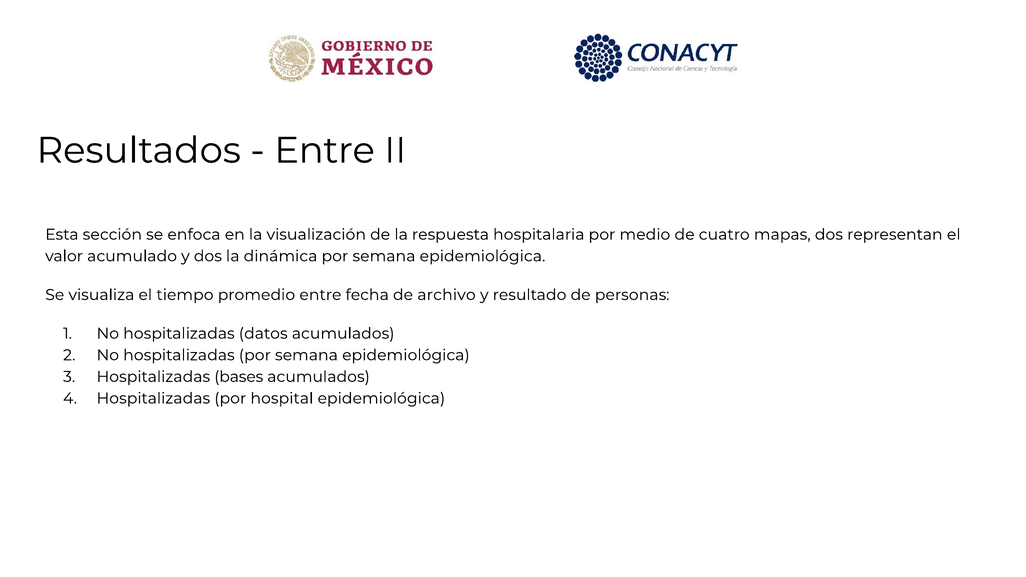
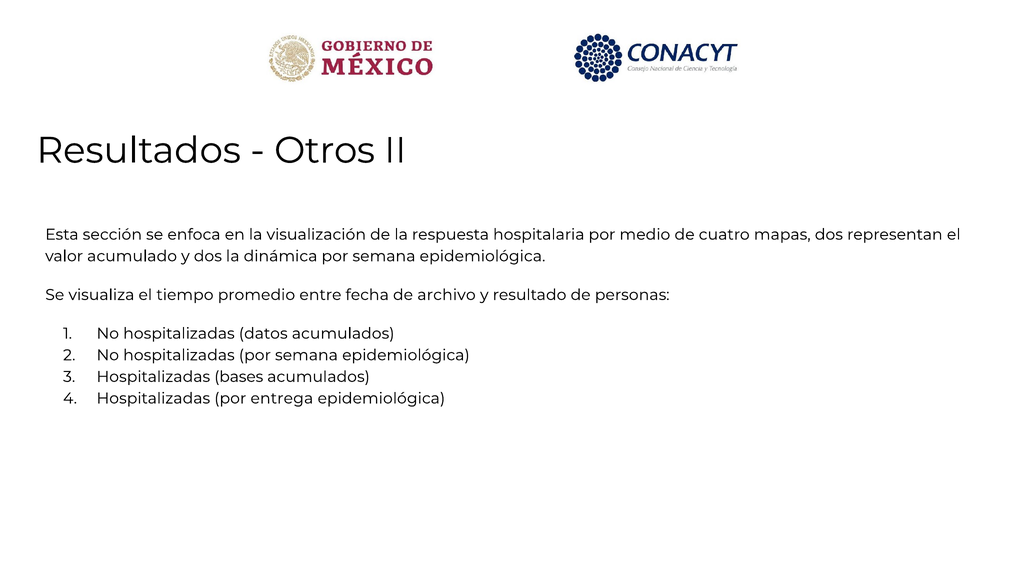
Entre: Entre -> Otros (325, 151)
hospital: hospital -> entrega (282, 398)
